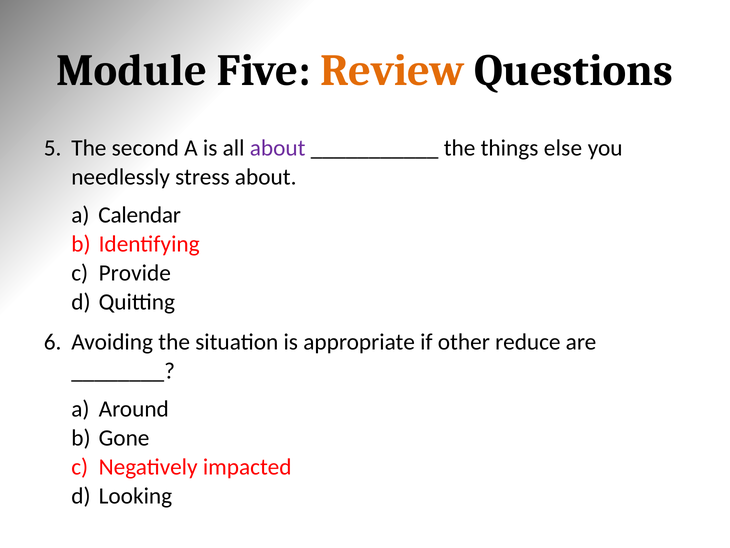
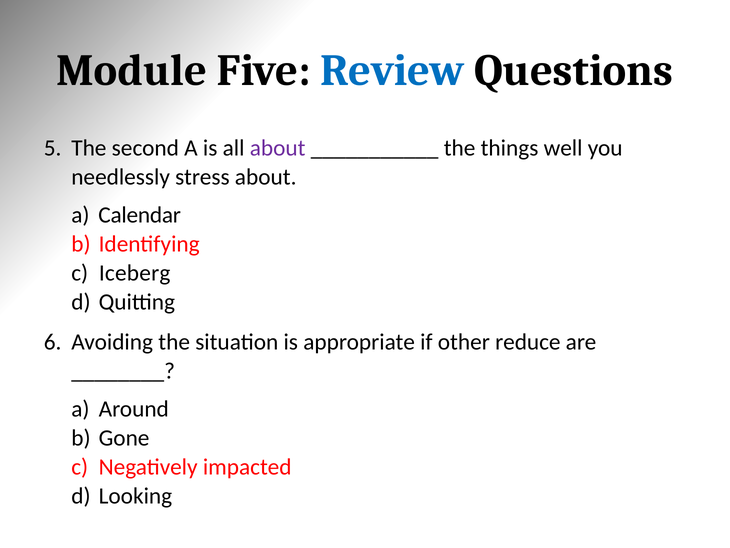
Review colour: orange -> blue (392, 71)
else: else -> well (563, 148)
Provide: Provide -> Iceberg (135, 273)
